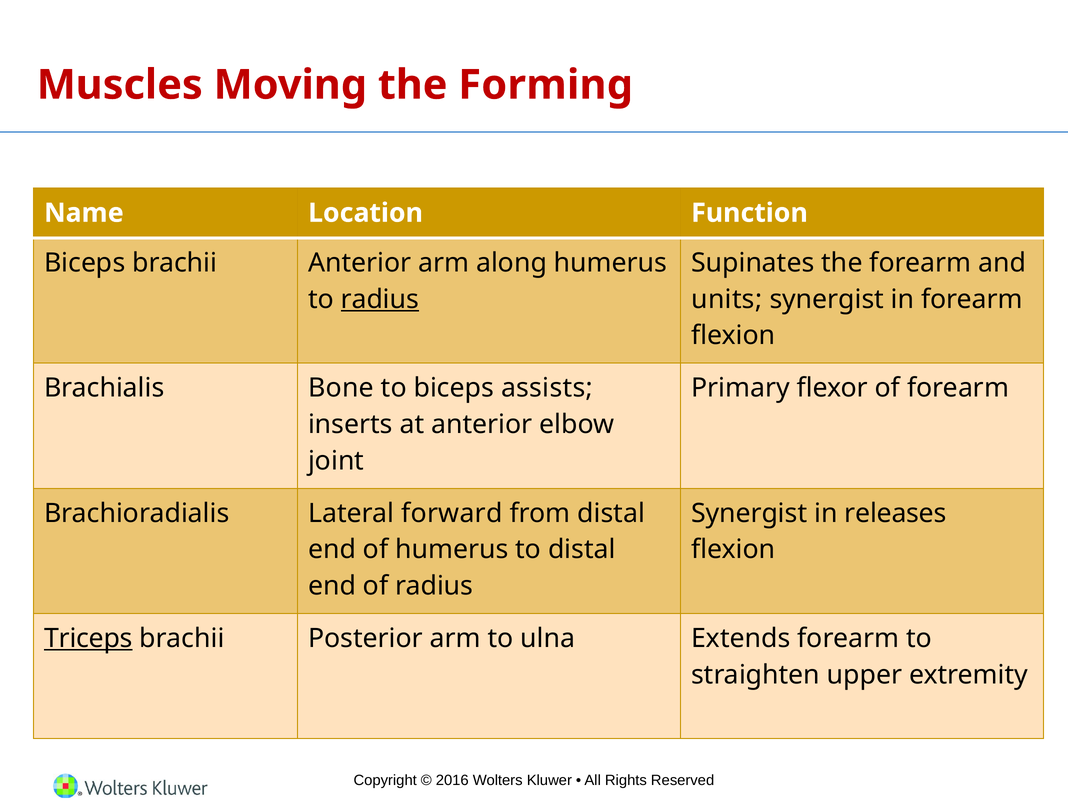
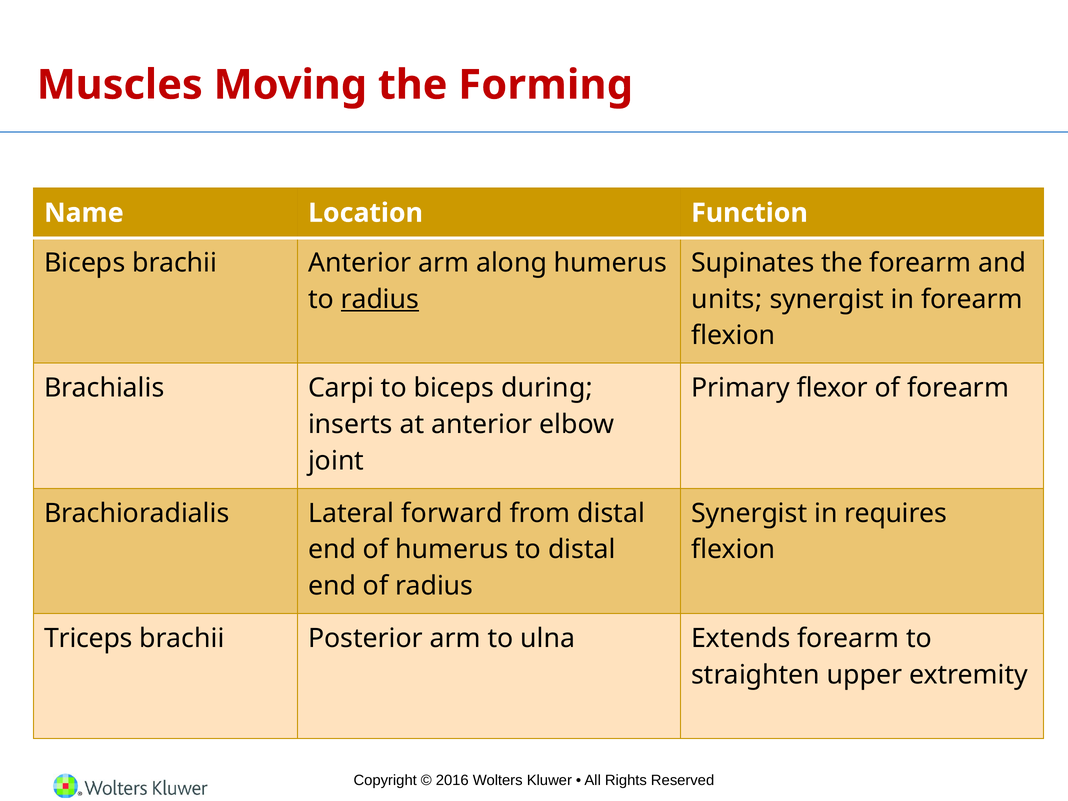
Bone: Bone -> Carpi (341, 388)
assists: assists -> during (547, 388)
releases: releases -> requires (895, 513)
Triceps underline: present -> none (88, 638)
